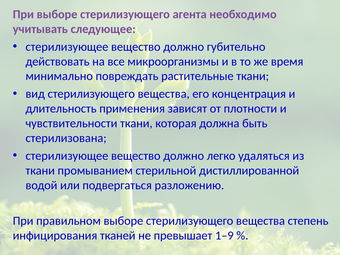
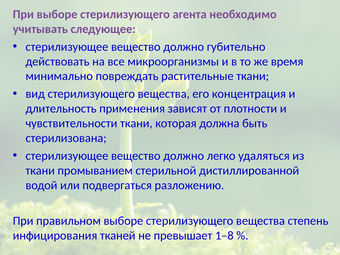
1–9: 1–9 -> 1–8 (224, 236)
